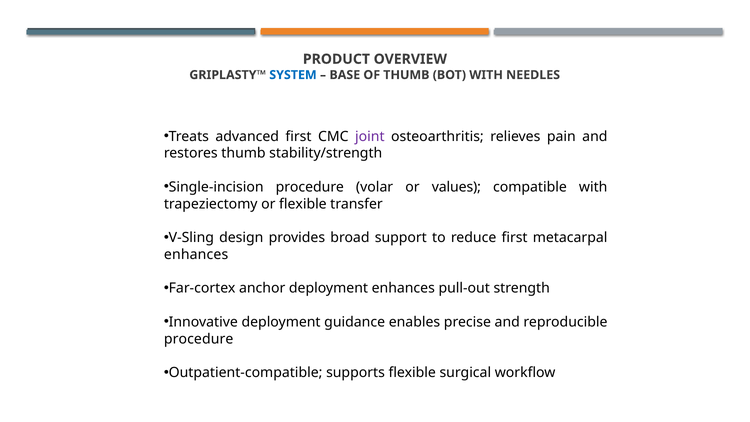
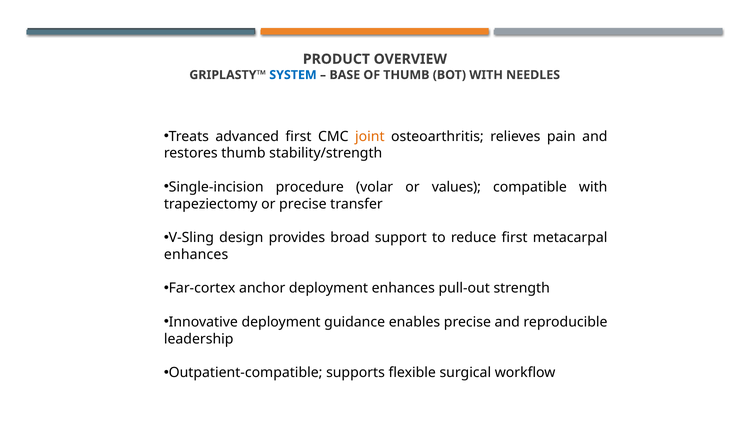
joint colour: purple -> orange (370, 136)
or flexible: flexible -> precise (303, 204)
procedure: procedure -> leadership (199, 339)
